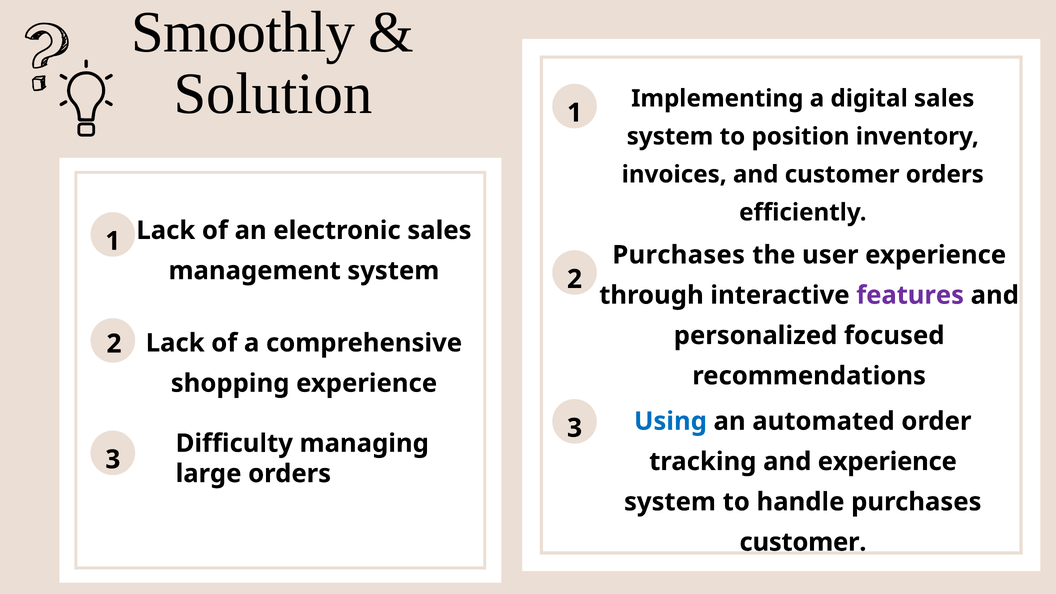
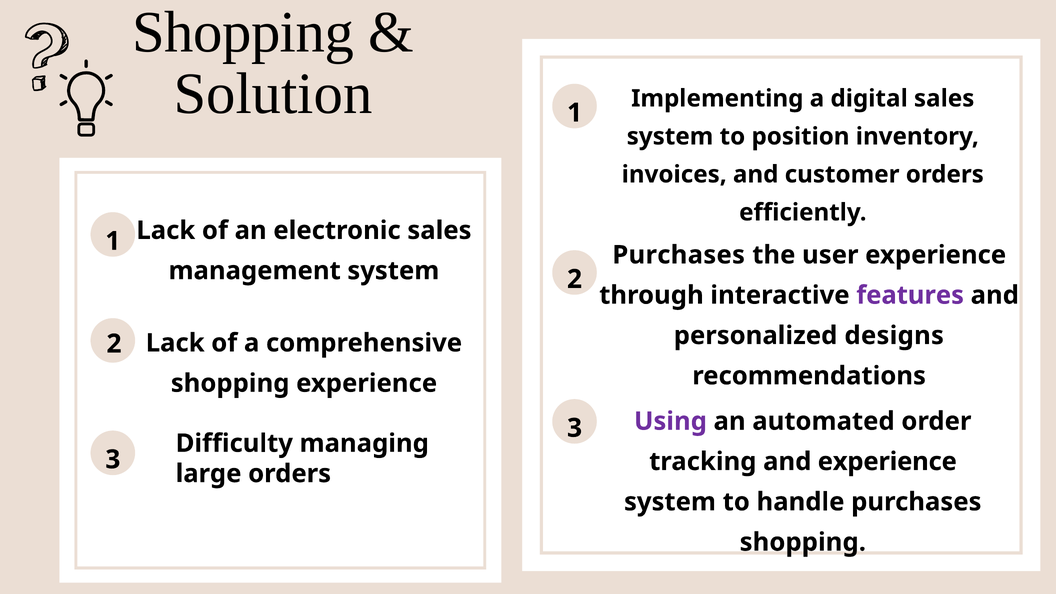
Smoothly: Smoothly -> Shopping (243, 32)
focused: focused -> designs (894, 336)
Using colour: blue -> purple (670, 421)
customer: customer -> shopping (803, 542)
